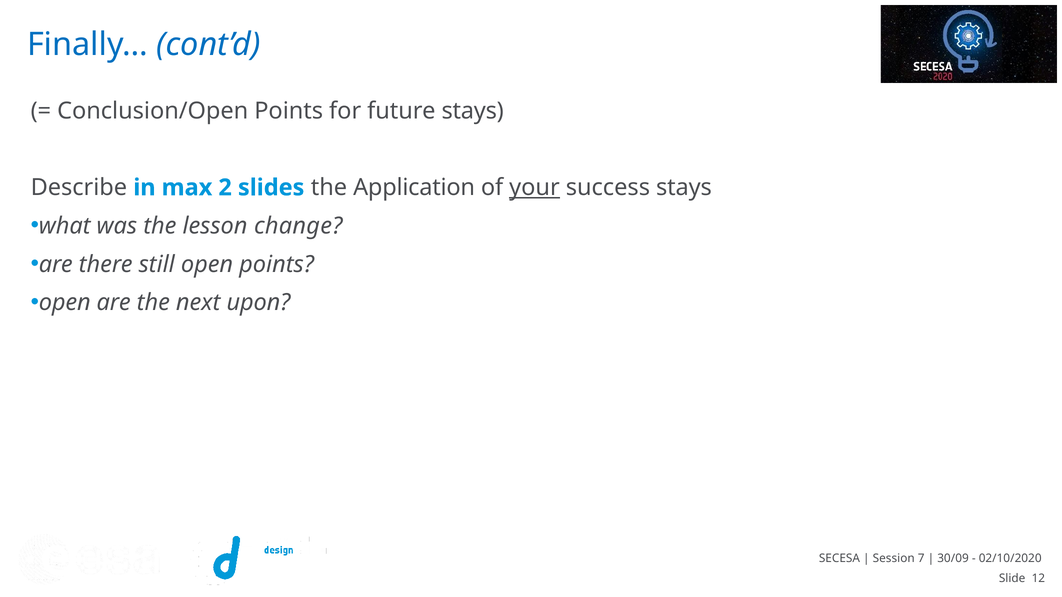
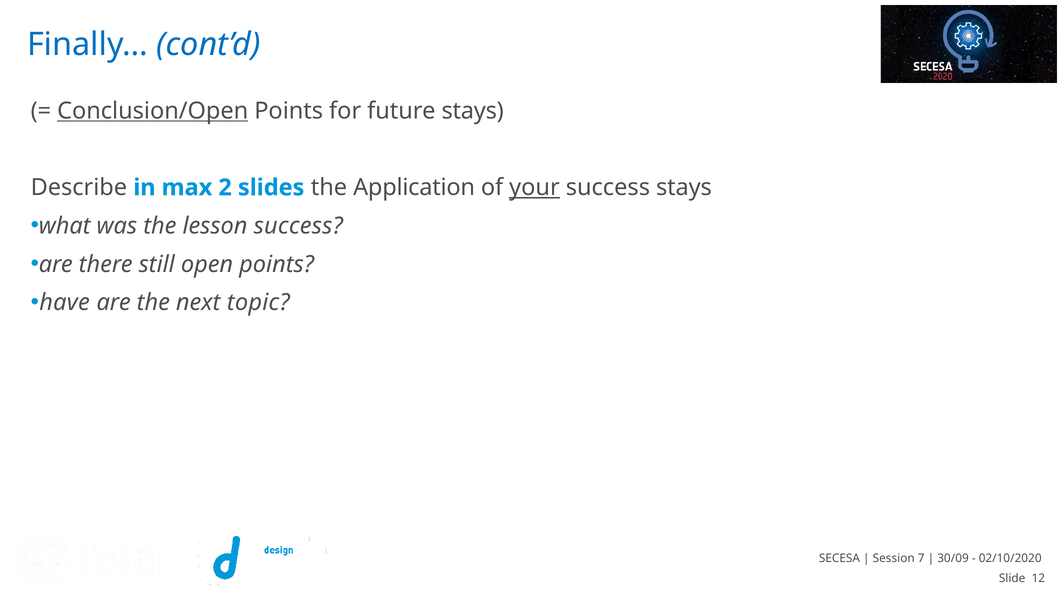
Conclusion/Open underline: none -> present (153, 111)
lesson change: change -> success (298, 226)
open: open -> have (65, 303)
upon: upon -> topic (258, 303)
